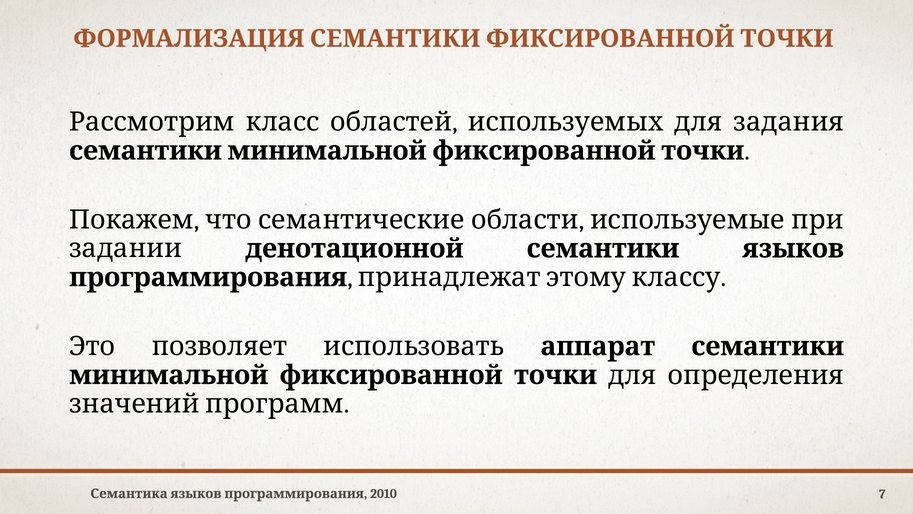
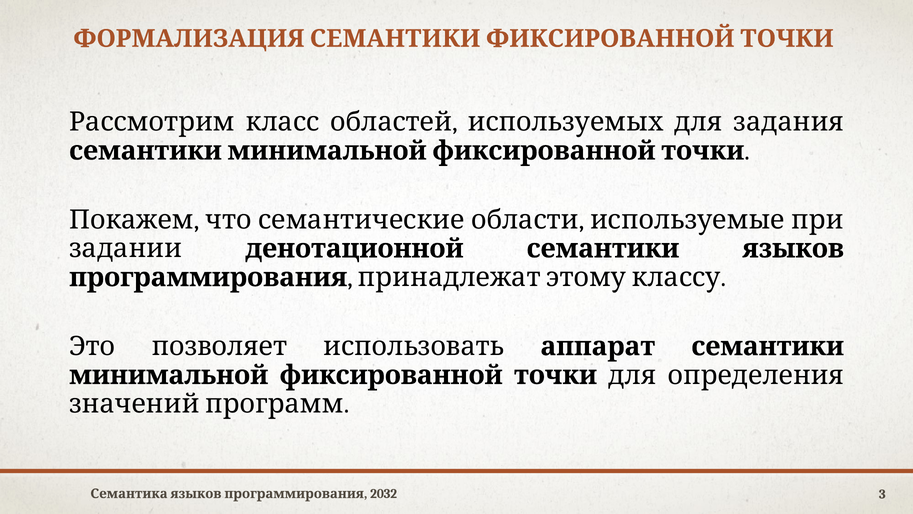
2010: 2010 -> 2032 (384, 493)
7: 7 -> 3 (882, 494)
